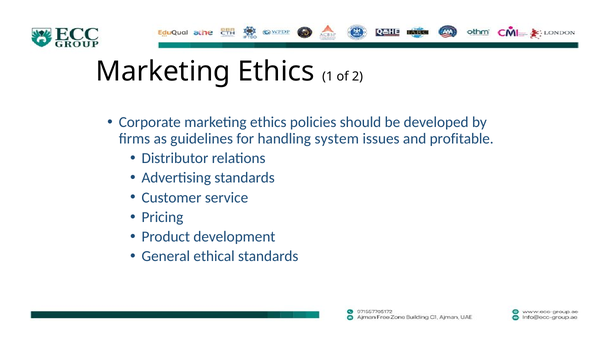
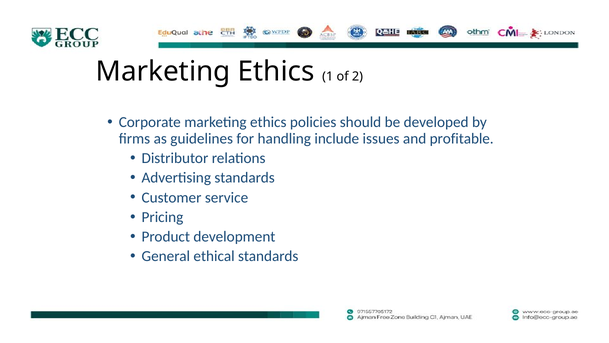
system: system -> include (337, 138)
